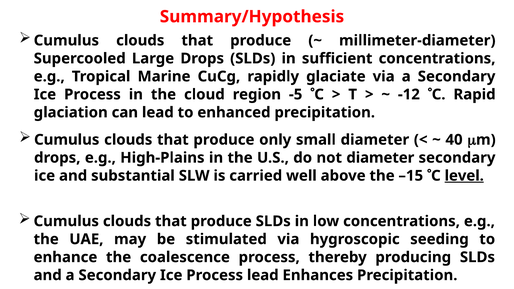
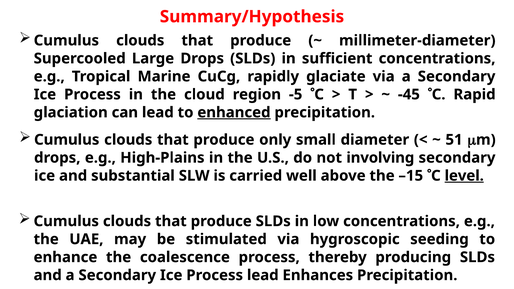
-12: -12 -> -45 (409, 94)
enhanced underline: none -> present (234, 112)
40: 40 -> 51 (454, 140)
not diameter: diameter -> involving (380, 158)
